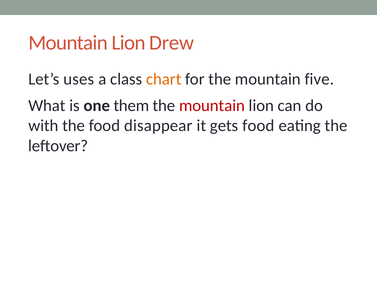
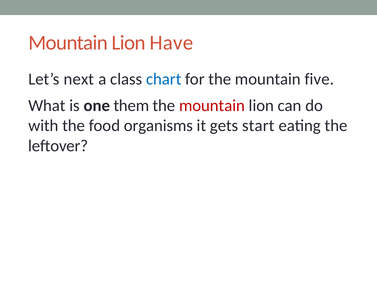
Drew: Drew -> Have (171, 43)
uses: uses -> next (79, 79)
chart colour: orange -> blue (164, 79)
disappear: disappear -> organisms (158, 126)
gets food: food -> start (258, 126)
